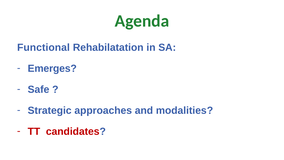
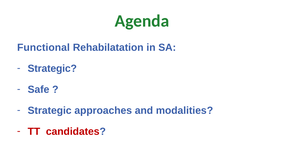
Emerges: Emerges -> Strategic (52, 68)
